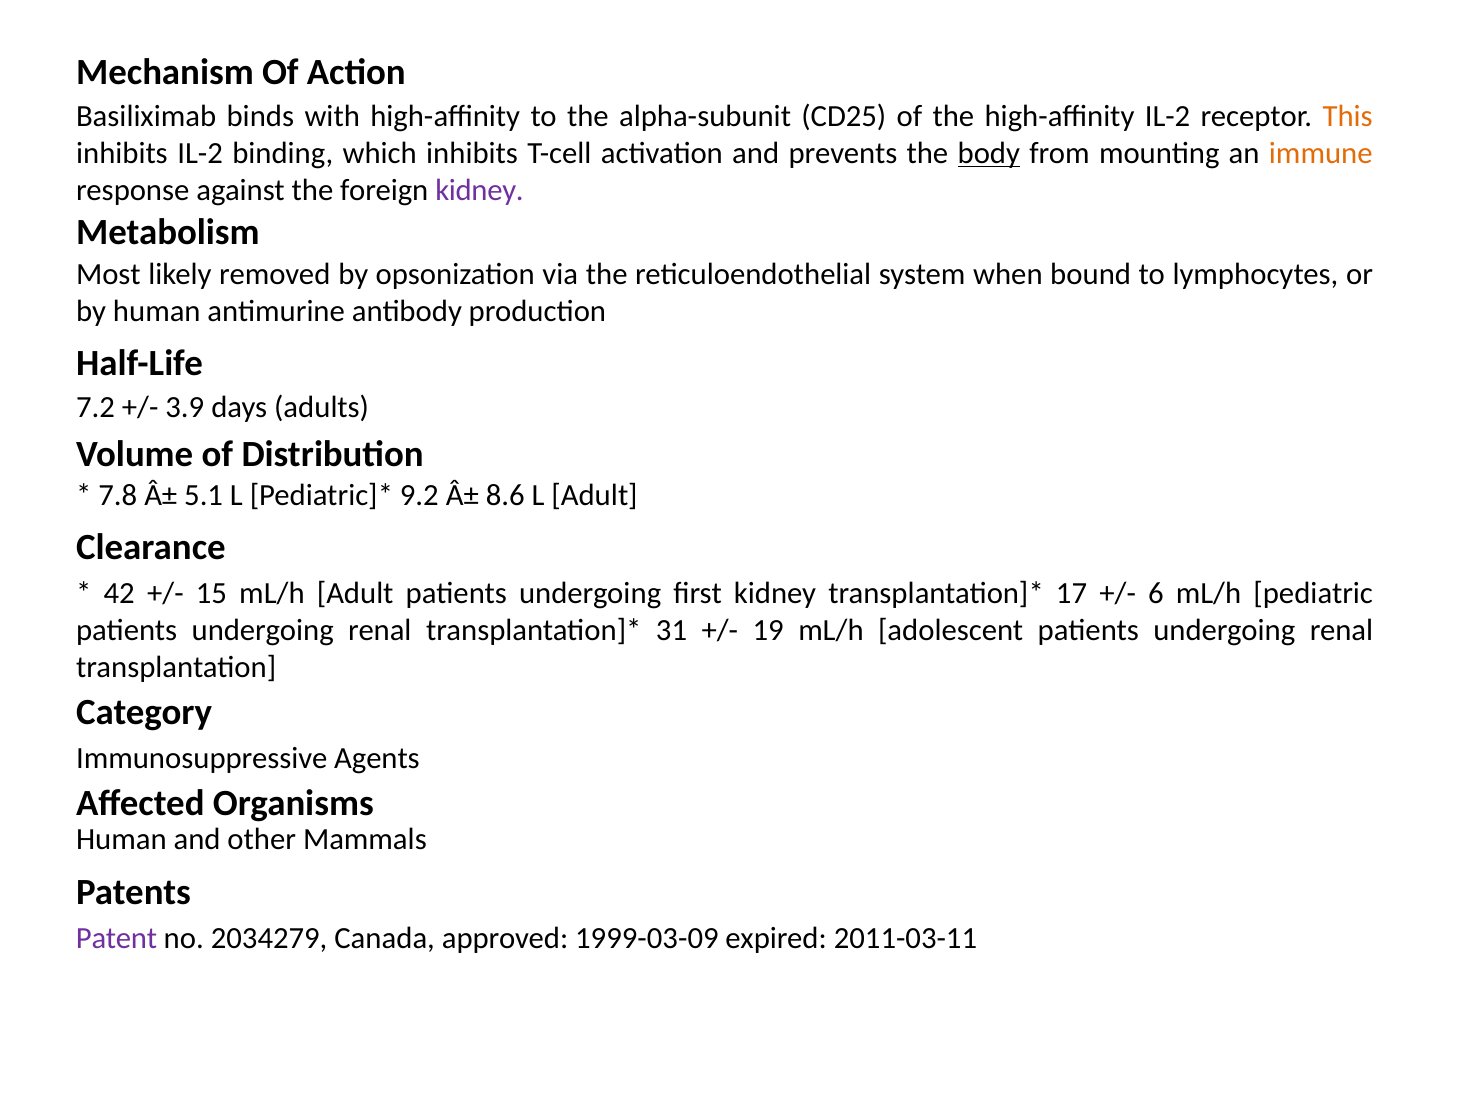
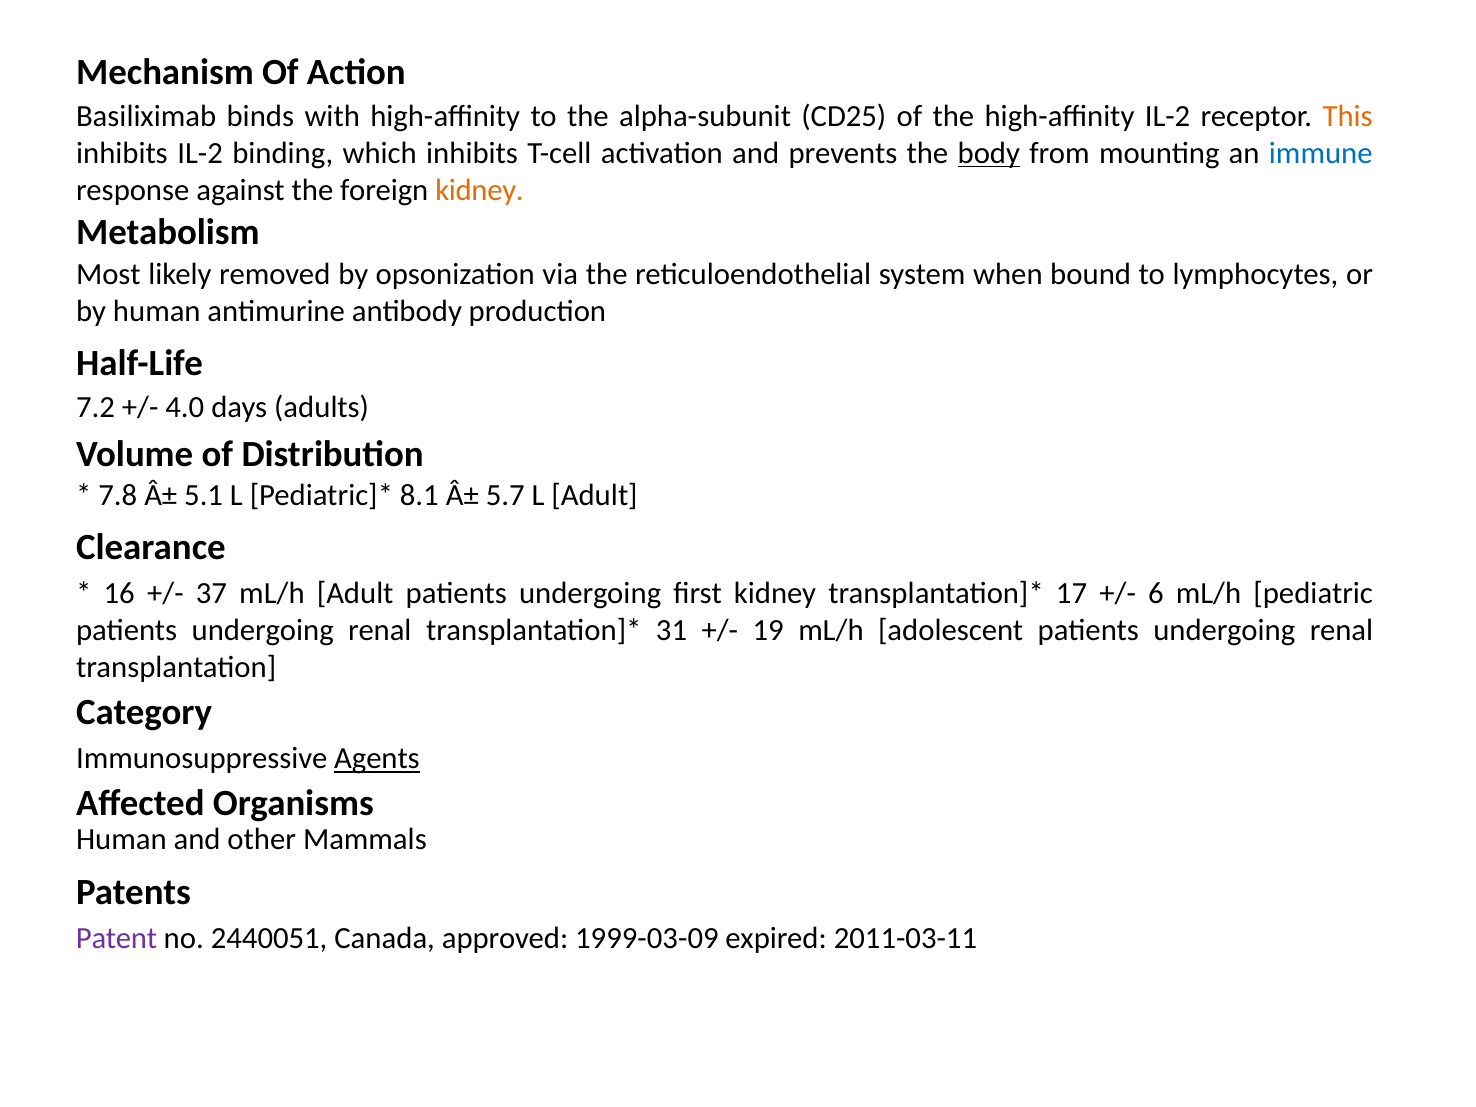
immune colour: orange -> blue (1321, 153)
kidney colour: purple -> orange (479, 190)
3.9: 3.9 -> 4.0 (185, 408)
9.2: 9.2 -> 8.1 (419, 495)
8.6: 8.6 -> 5.7 (505, 495)
42: 42 -> 16 (119, 594)
15: 15 -> 37 (211, 594)
Agents underline: none -> present (377, 759)
2034279: 2034279 -> 2440051 (269, 938)
